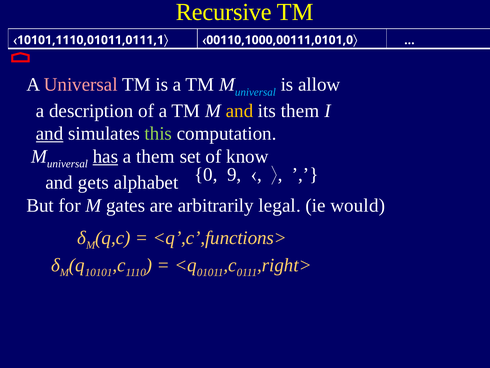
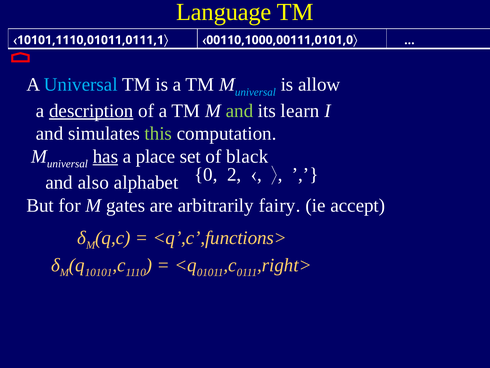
Recursive: Recursive -> Language (224, 12)
Universal colour: pink -> light blue (81, 85)
description underline: none -> present (91, 111)
and colour: yellow -> light green (240, 111)
its them: them -> learn (300, 111)
and underline: present -> none (50, 133)
a them: them -> place (156, 156)
know: know -> black (247, 156)
9: 9 -> 2 (234, 174)
gets: gets -> also (93, 182)
legal: legal -> fairy (280, 205)
would: would -> accept (358, 205)
